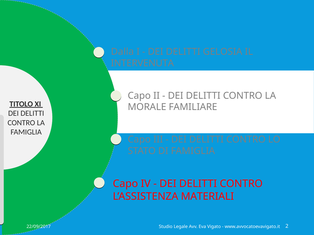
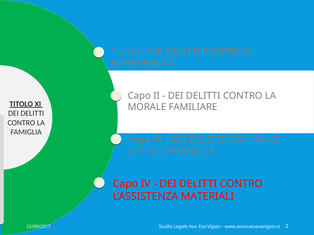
Dalla: Dalla -> Tipici (122, 52)
GELOSIA: GELOSIA -> PROPRIA (223, 52)
